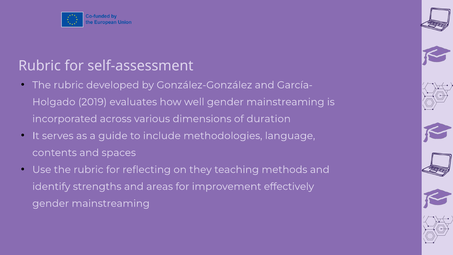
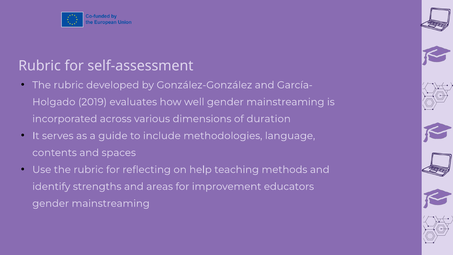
they: they -> help (200, 169)
effectively: effectively -> educators (289, 186)
